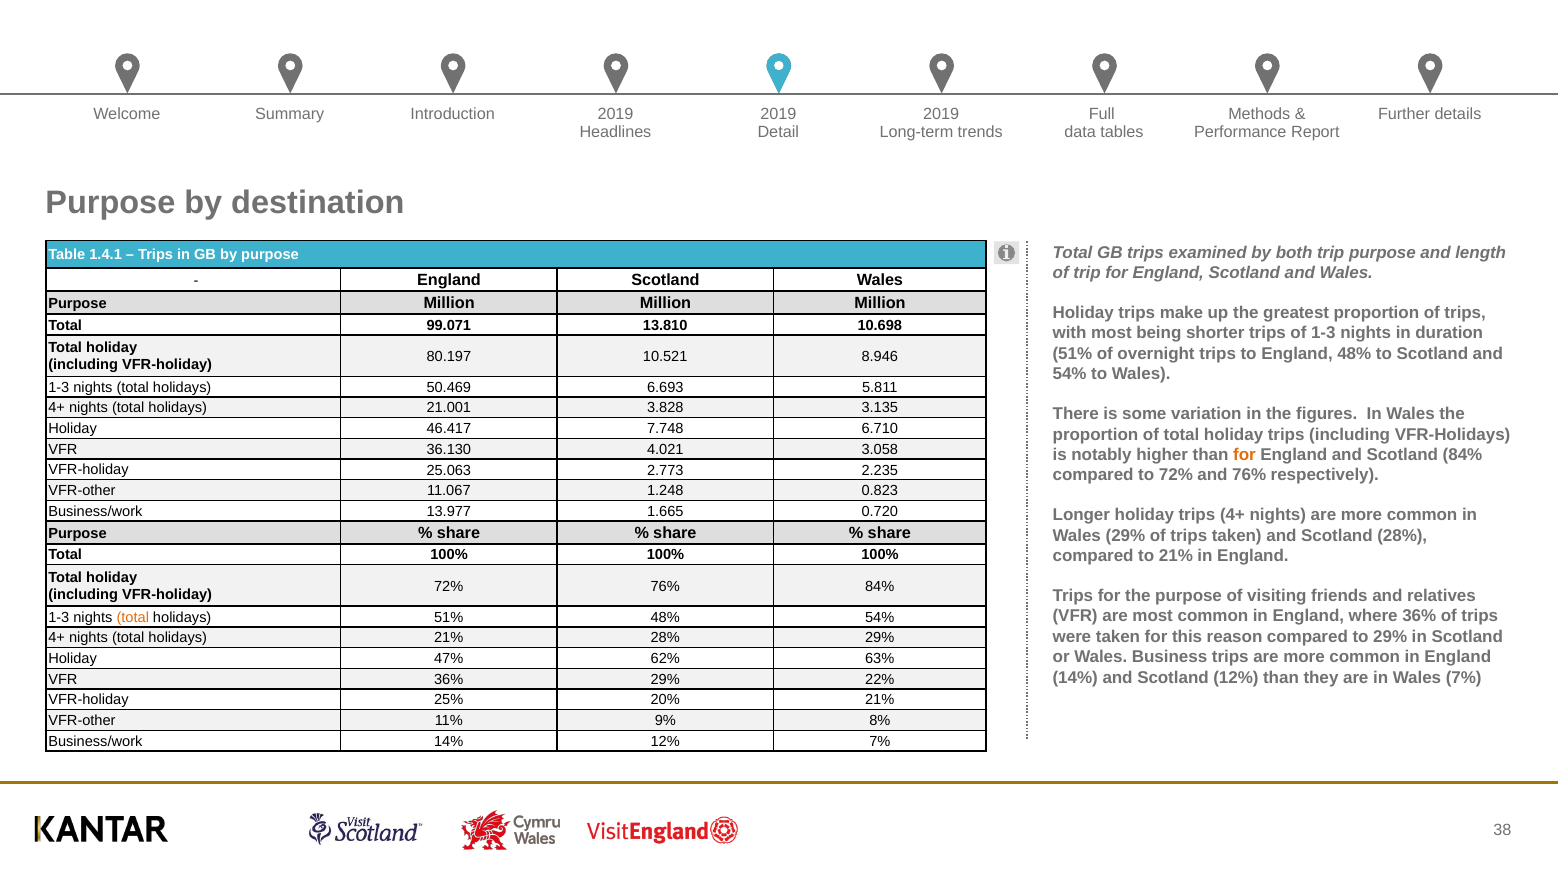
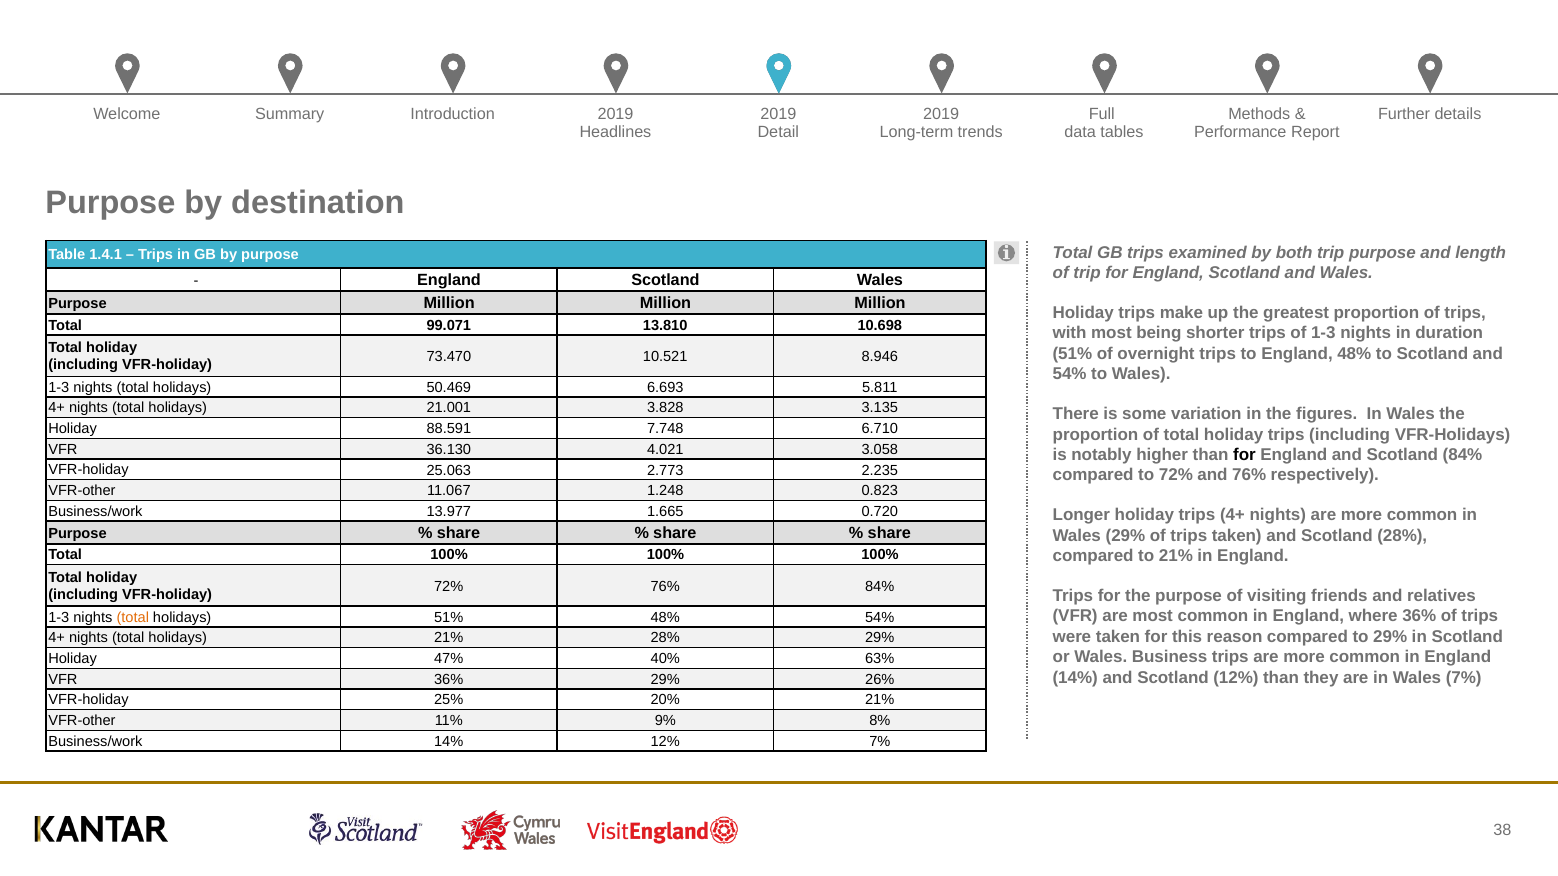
80.197: 80.197 -> 73.470 (449, 357)
46.417: 46.417 -> 88.591 (449, 429)
for colour: orange -> black (1244, 455)
62%: 62% -> 40% (665, 659)
22%: 22% -> 26% (880, 680)
